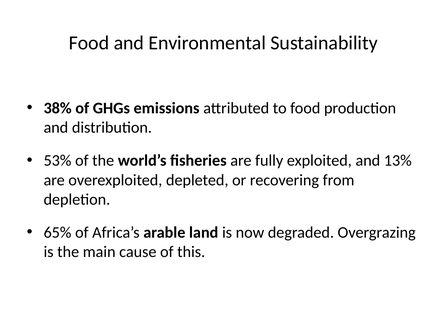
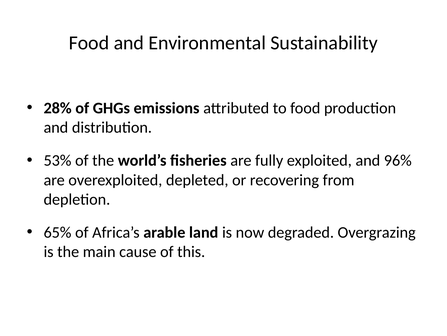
38%: 38% -> 28% (58, 108)
13%: 13% -> 96% (398, 160)
